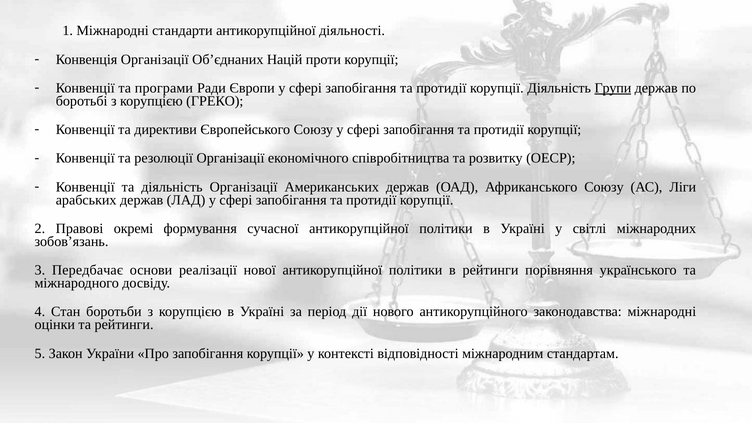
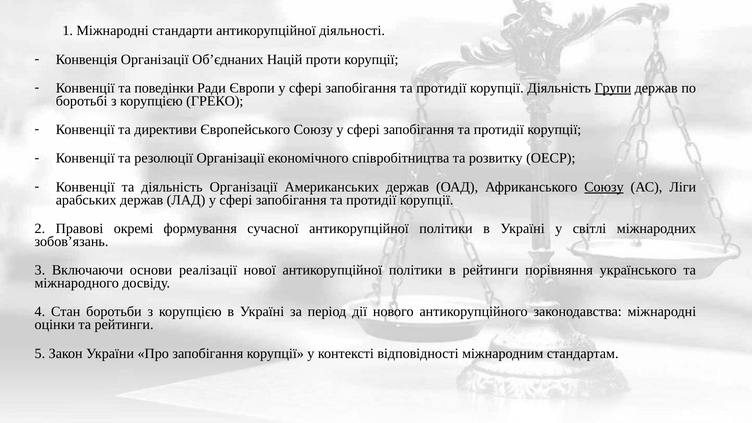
програми: програми -> поведінки (164, 88)
Союзу underline: none -> present (604, 187)
Передбачає: Передбачає -> Включаючи (88, 270)
